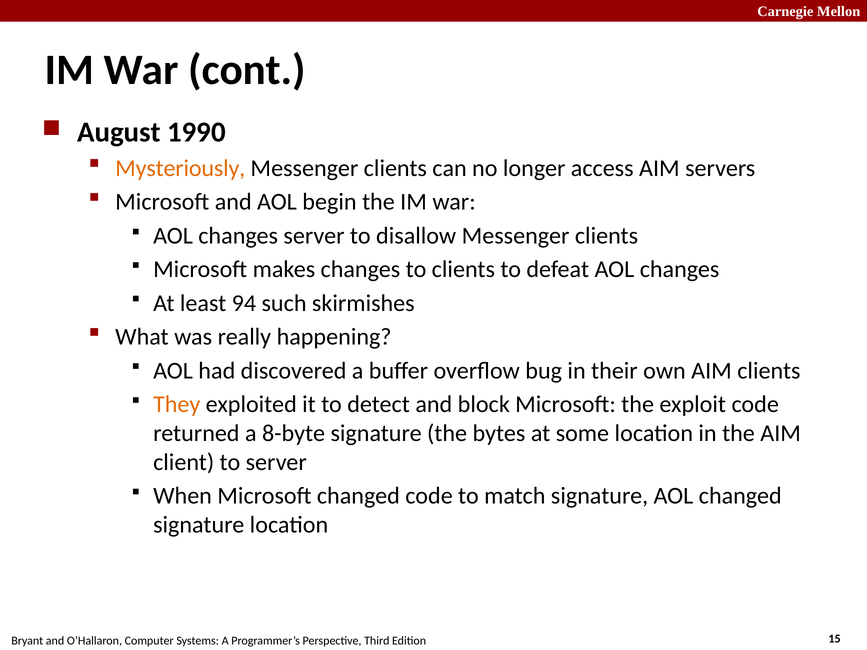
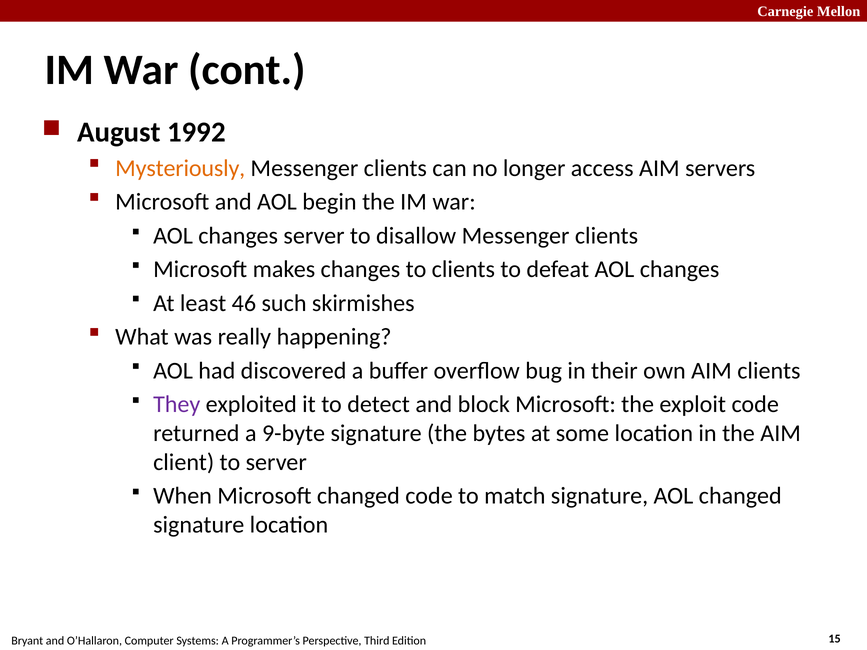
1990: 1990 -> 1992 (196, 132)
94: 94 -> 46 (244, 303)
They colour: orange -> purple (177, 404)
8-byte: 8-byte -> 9-byte (294, 433)
